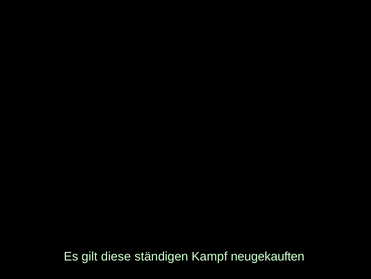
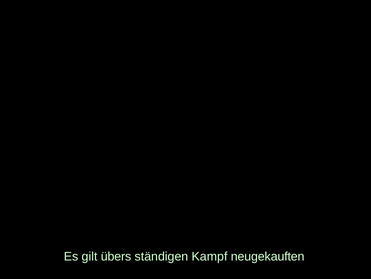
diese: diese -> übers (116, 256)
